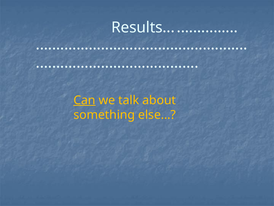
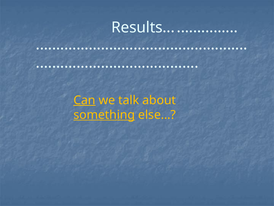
something underline: none -> present (104, 115)
